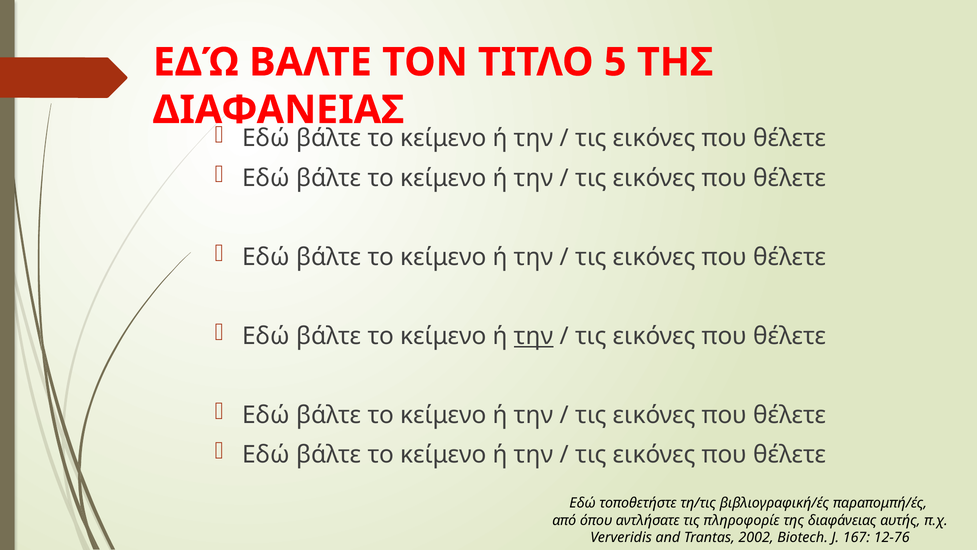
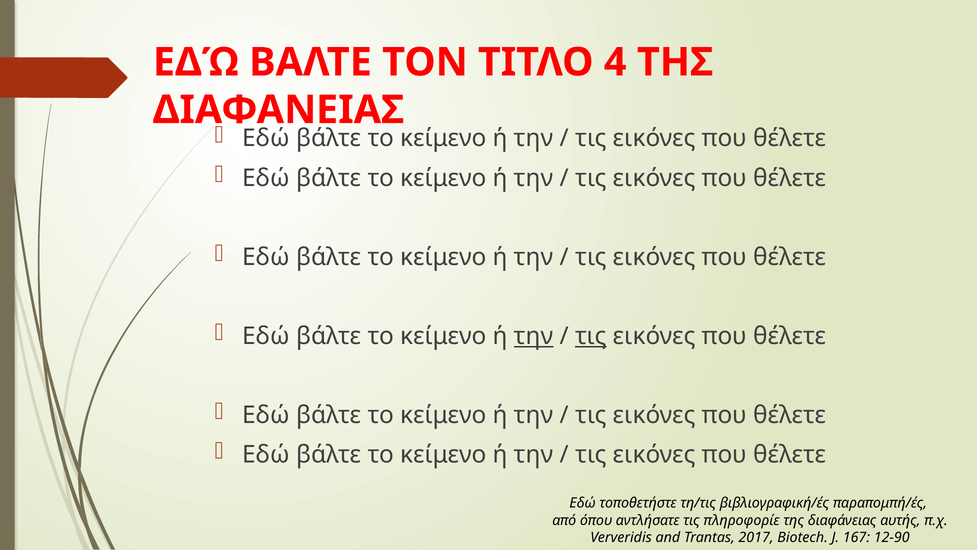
5: 5 -> 4 (615, 62)
τις underline: none -> present (591, 336)
2002: 2002 -> 2017 (756, 537)
12-76: 12-76 -> 12-90 (892, 537)
